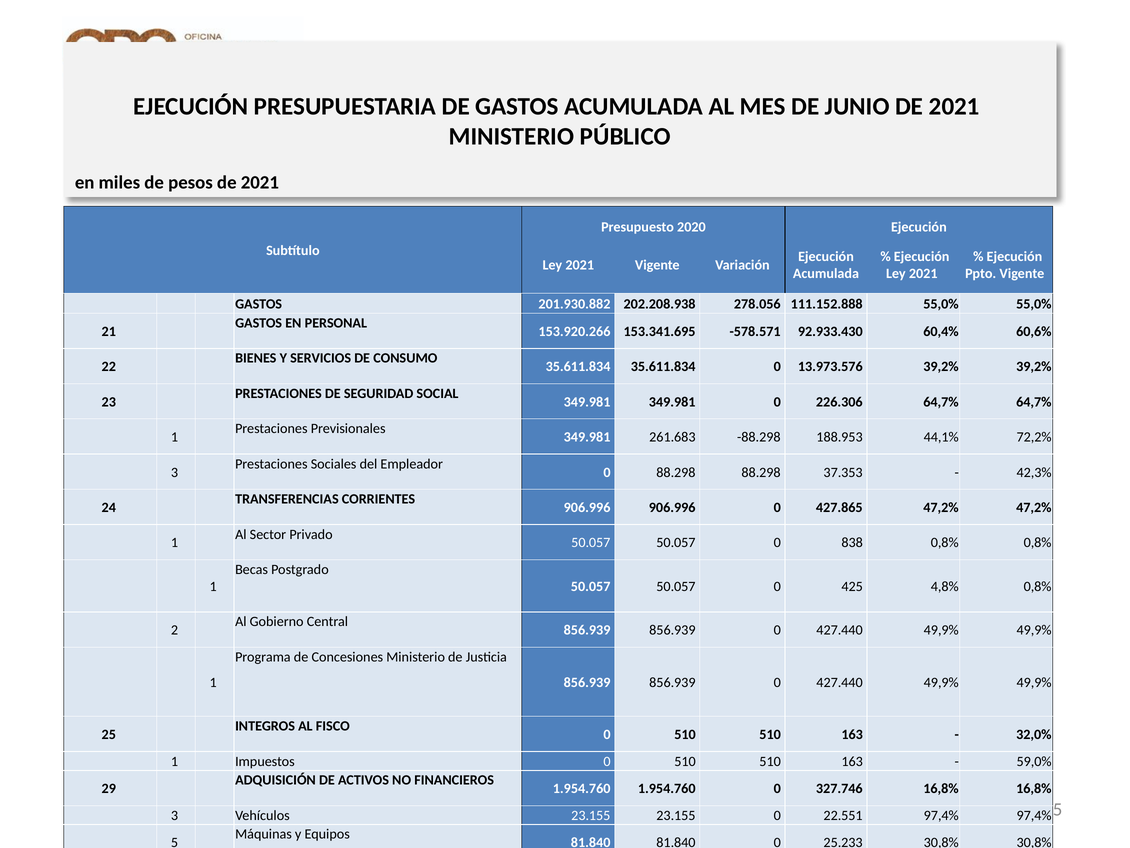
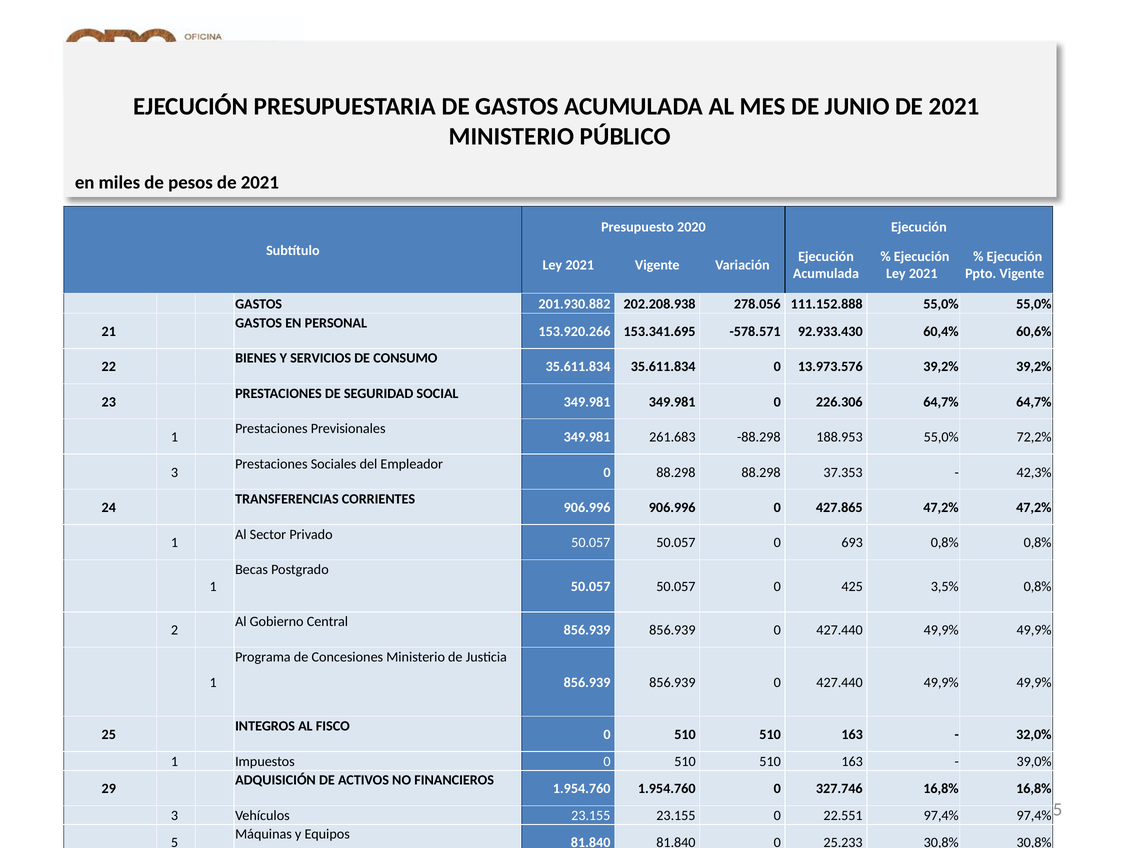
188.953 44,1%: 44,1% -> 55,0% (941, 437)
838: 838 -> 693 (852, 542)
4,8%: 4,8% -> 3,5% (945, 586)
59,0%: 59,0% -> 39,0% (1034, 761)
